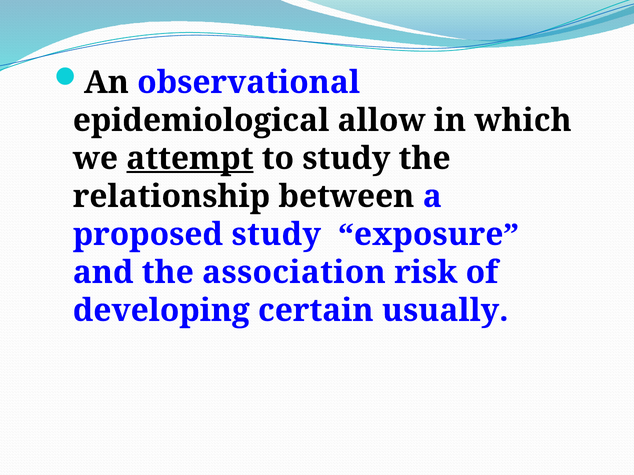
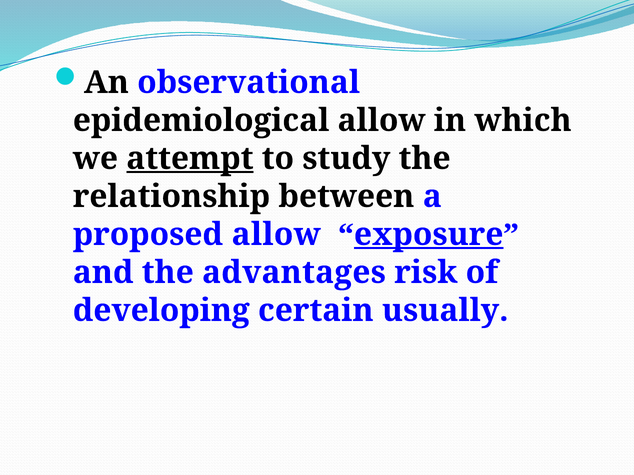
proposed study: study -> allow (276, 235)
exposure underline: none -> present (429, 235)
association: association -> advantages (294, 273)
